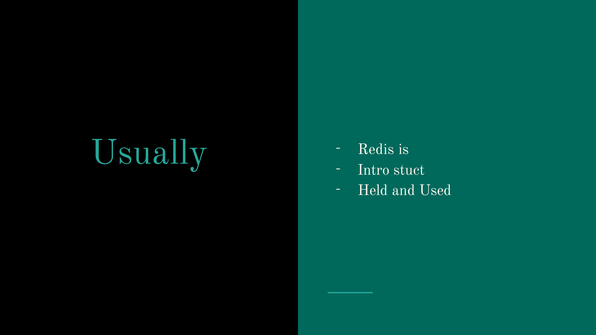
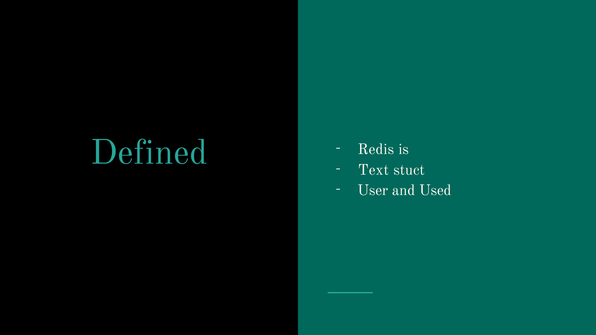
Usually: Usually -> Defined (149, 153)
Intro: Intro -> Text (373, 170)
Held: Held -> User (373, 191)
